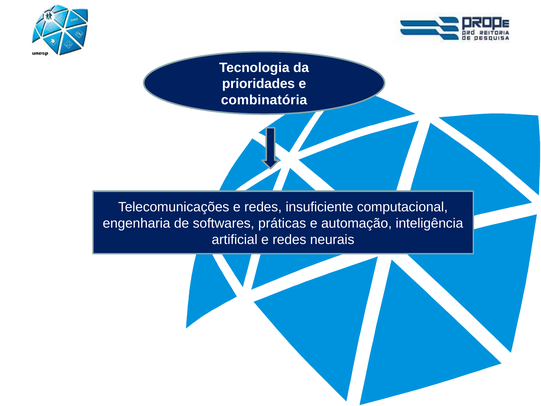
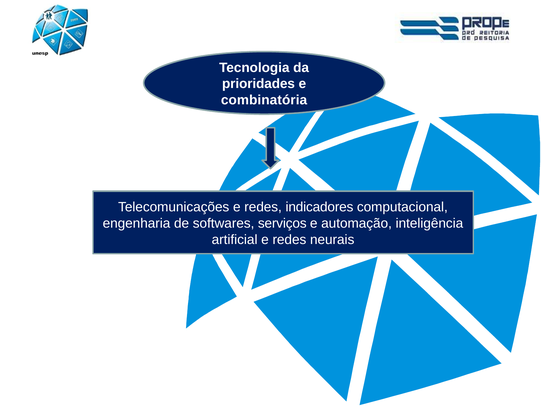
insuficiente: insuficiente -> indicadores (319, 207)
práticas: práticas -> serviços (282, 223)
